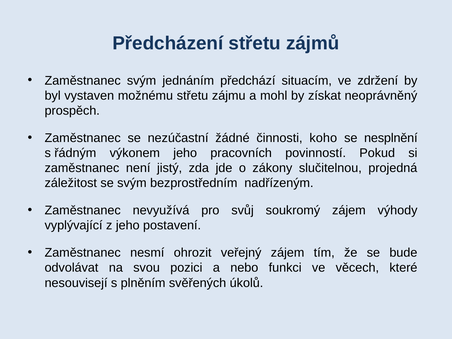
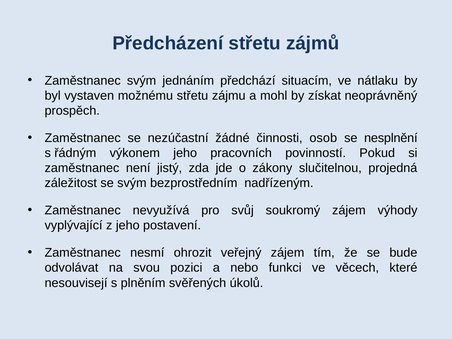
zdržení: zdržení -> nátlaku (378, 81)
koho: koho -> osob (323, 138)
